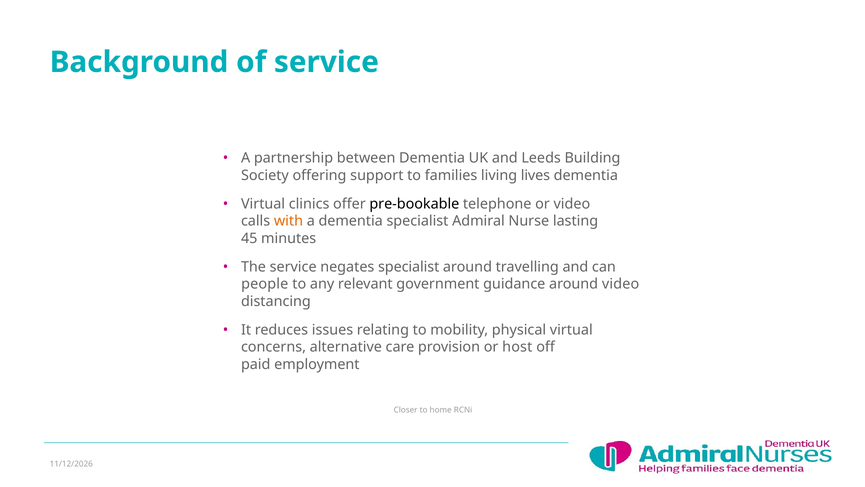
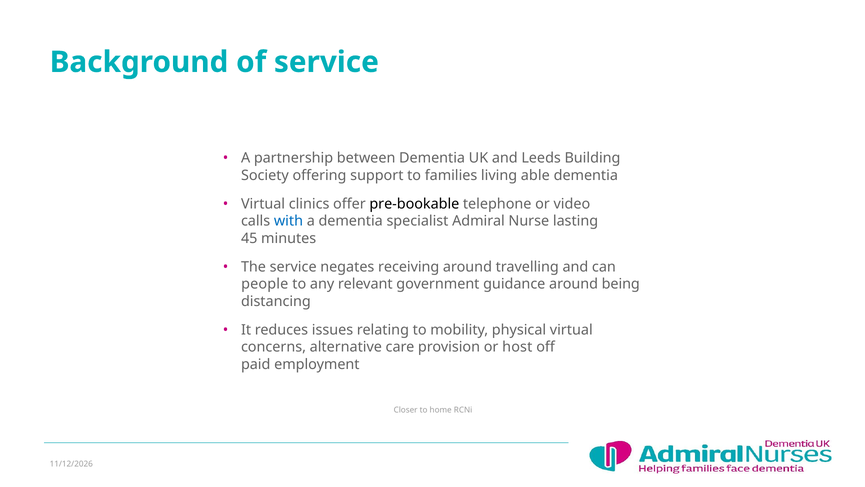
lives: lives -> able (535, 175)
with colour: orange -> blue (288, 221)
negates specialist: specialist -> receiving (409, 267)
around video: video -> being (621, 284)
